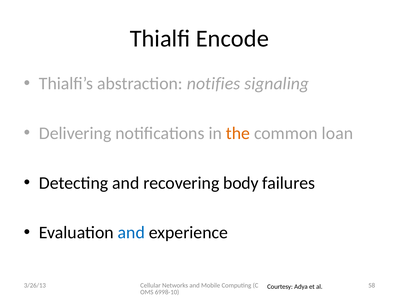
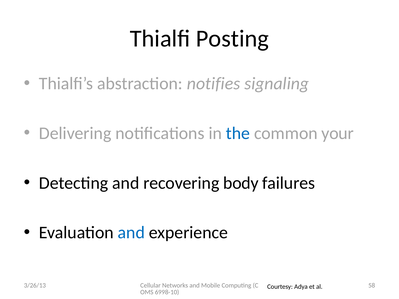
Encode: Encode -> Posting (232, 39)
the colour: orange -> blue (238, 133)
loan: loan -> your (338, 133)
